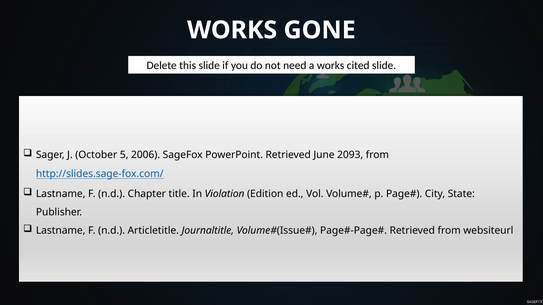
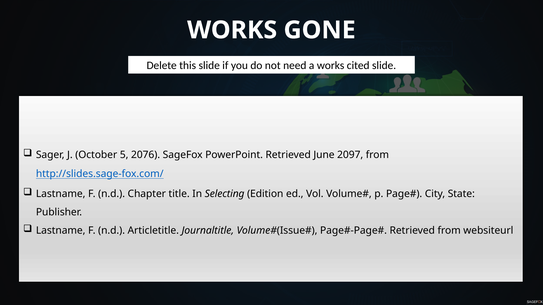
2006: 2006 -> 2076 (146, 155)
2093: 2093 -> 2097 (350, 155)
Violation: Violation -> Selecting (225, 194)
